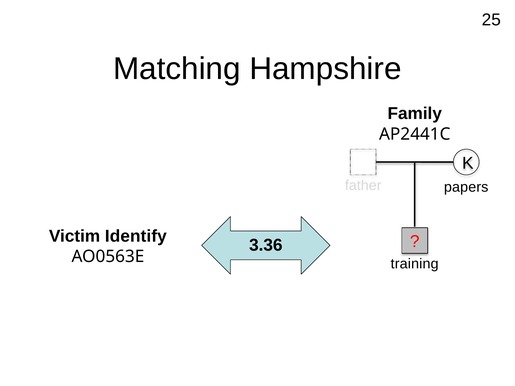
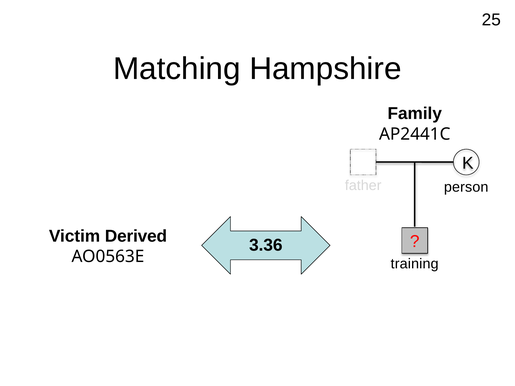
papers: papers -> person (466, 187)
Identify: Identify -> Derived (136, 236)
